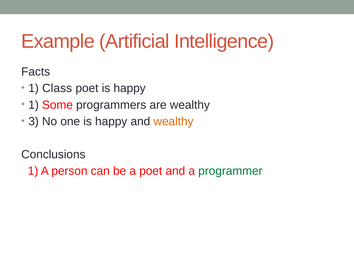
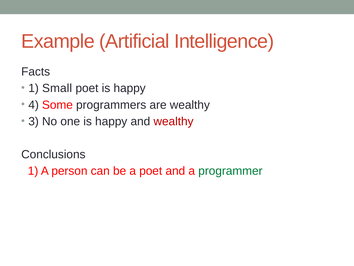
Class: Class -> Small (57, 88)
1: 1 -> 4 (34, 105)
wealthy colour: orange -> red (174, 121)
